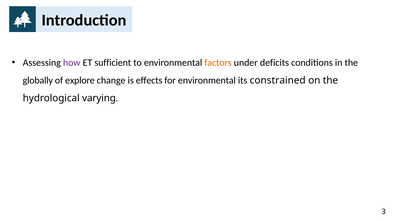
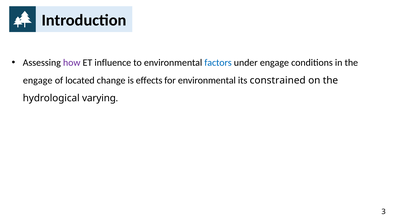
sufficient: sufficient -> influence (113, 63)
factors colour: orange -> blue (218, 63)
under deficits: deficits -> engage (274, 63)
globally: globally -> engage (38, 81)
explore: explore -> located (80, 81)
